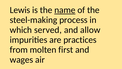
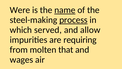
Lewis: Lewis -> Were (20, 10)
process underline: none -> present (73, 20)
practices: practices -> requiring (80, 40)
first: first -> that (66, 49)
